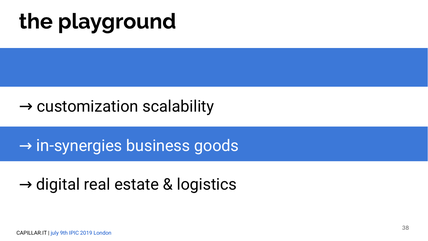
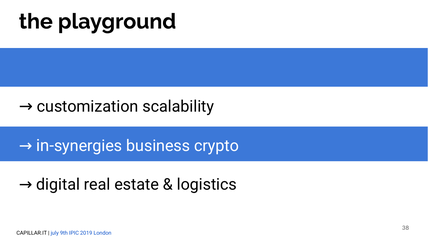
goods: goods -> crypto (217, 146)
